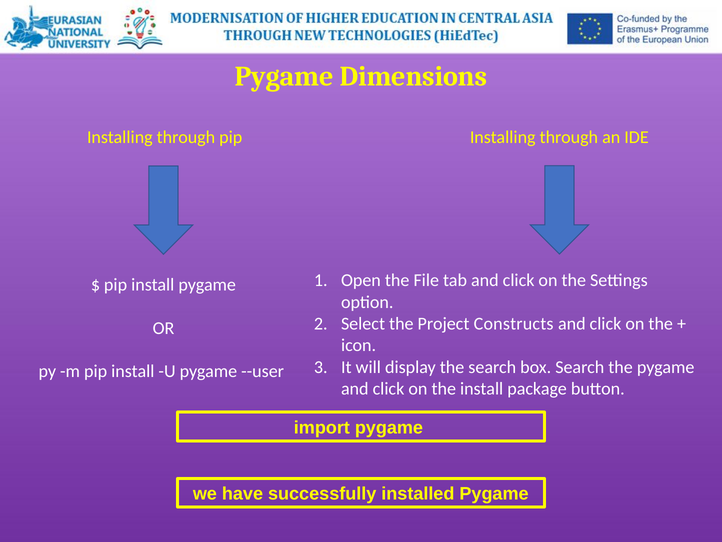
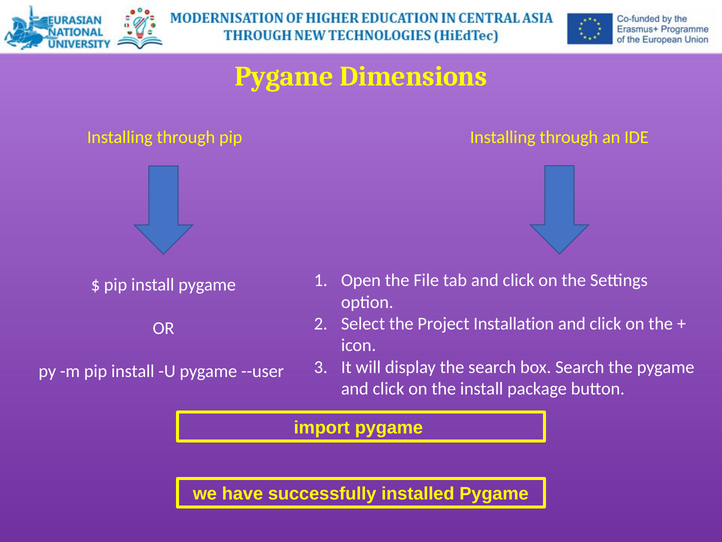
Constructs: Constructs -> Installation (514, 324)
